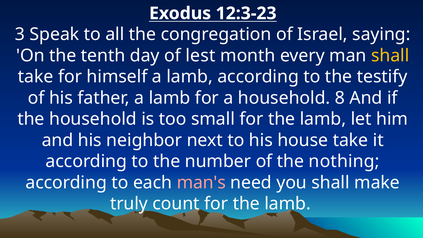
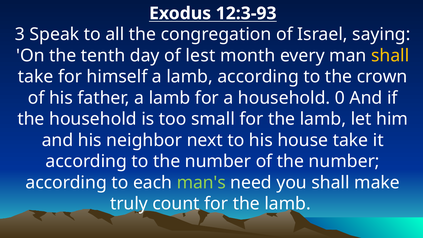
12:3-23: 12:3-23 -> 12:3-93 (246, 13)
testify: testify -> crown (382, 77)
8: 8 -> 0 (340, 98)
of the nothing: nothing -> number (344, 161)
man's colour: pink -> light green (201, 183)
